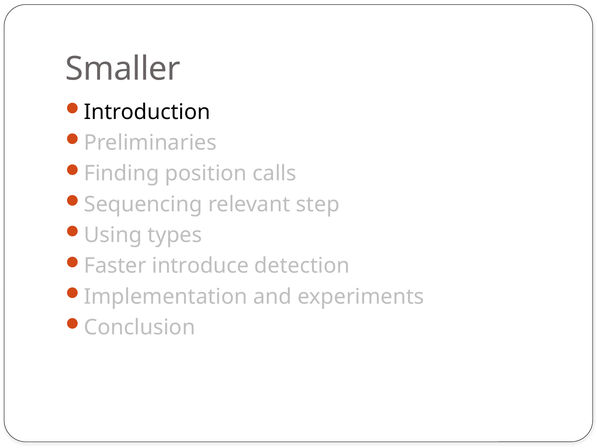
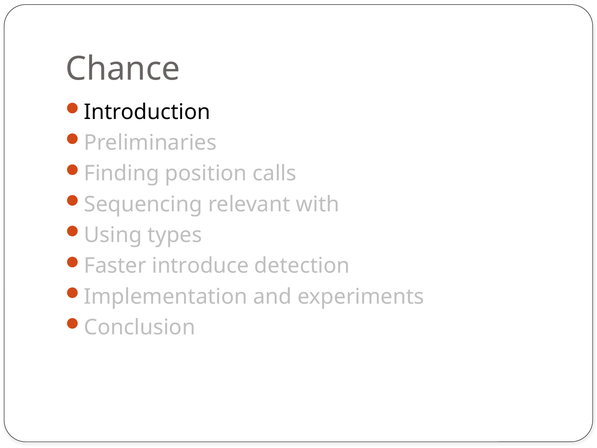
Smaller: Smaller -> Chance (123, 69)
step: step -> with (318, 204)
